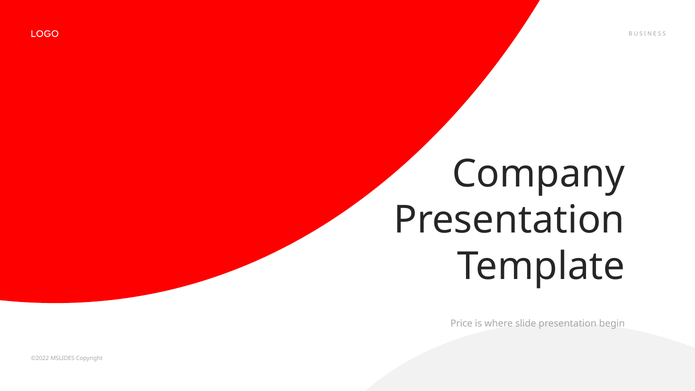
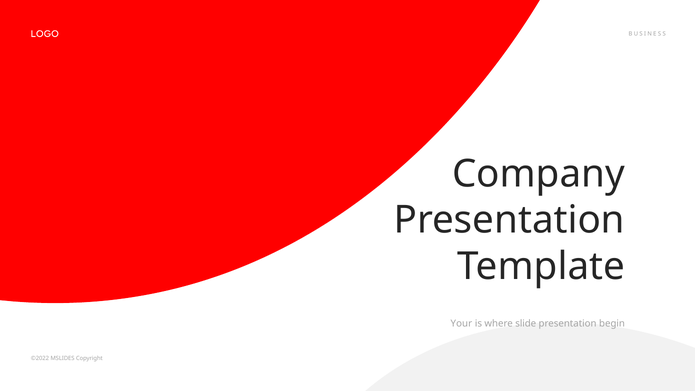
Price: Price -> Your (461, 324)
